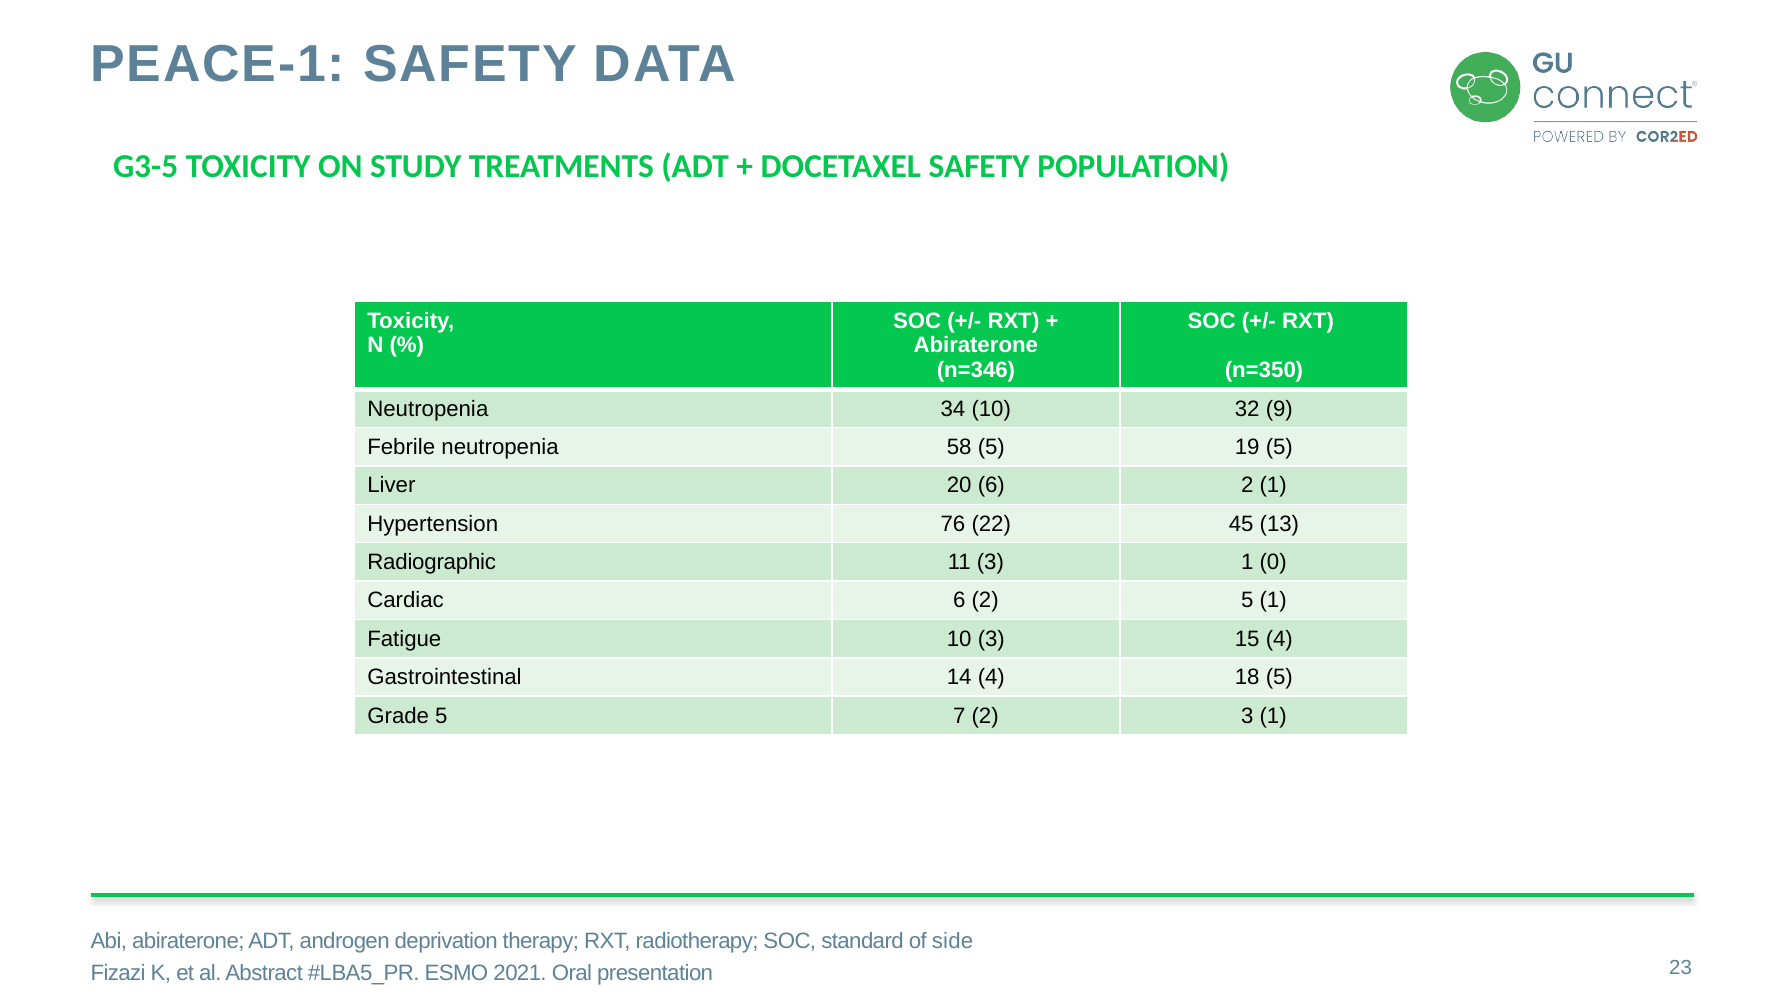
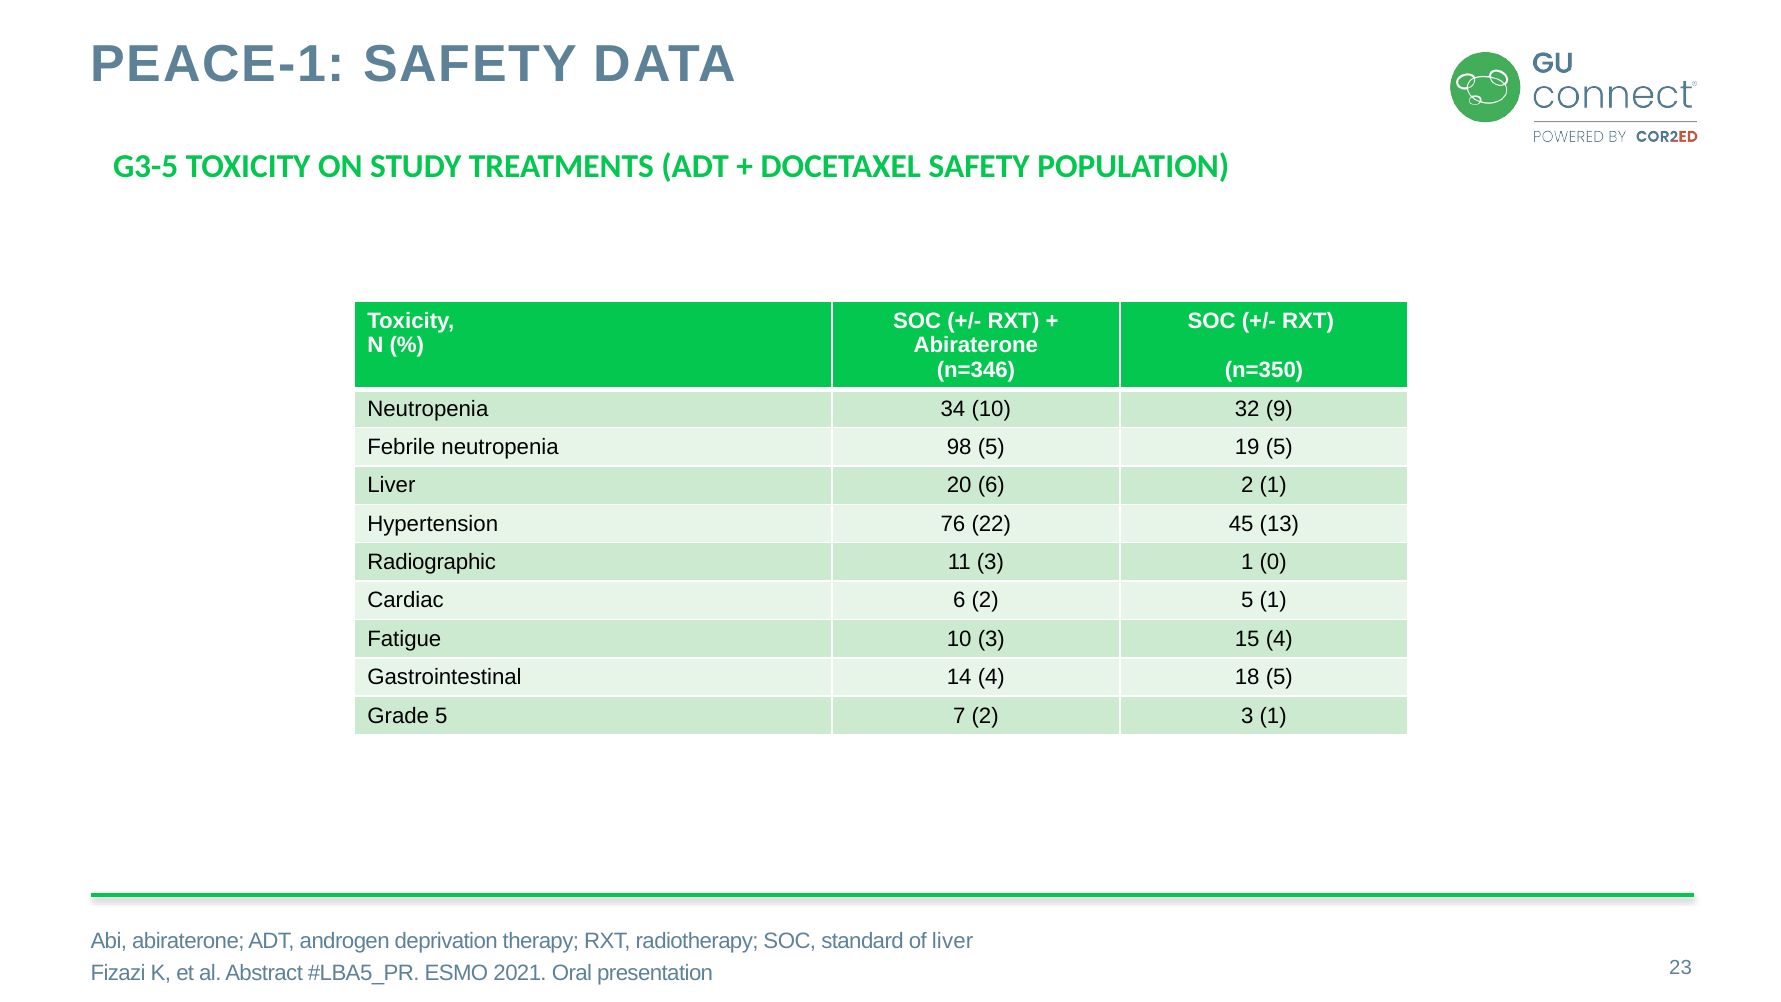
58: 58 -> 98 (959, 447)
of side: side -> liver (953, 941)
